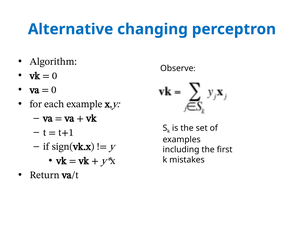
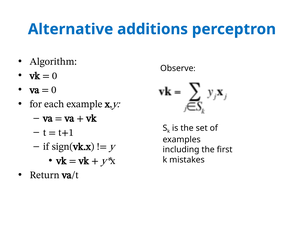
changing: changing -> additions (153, 29)
